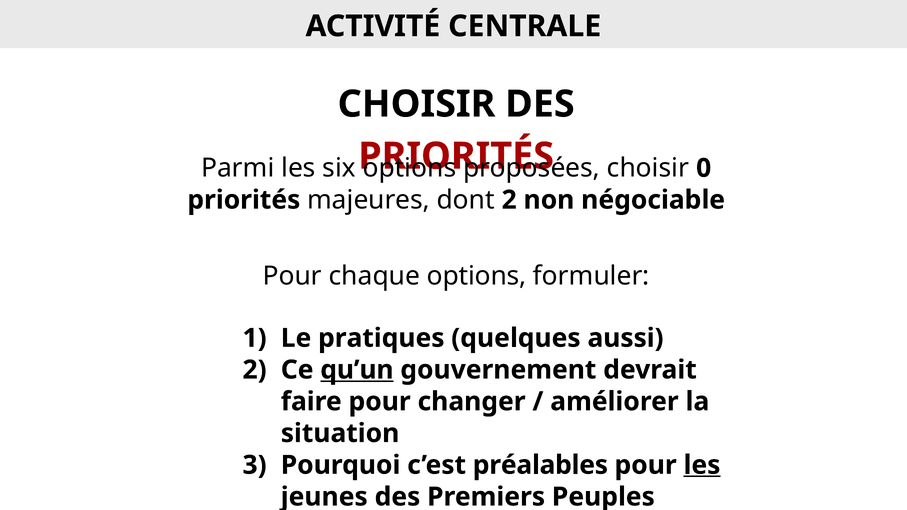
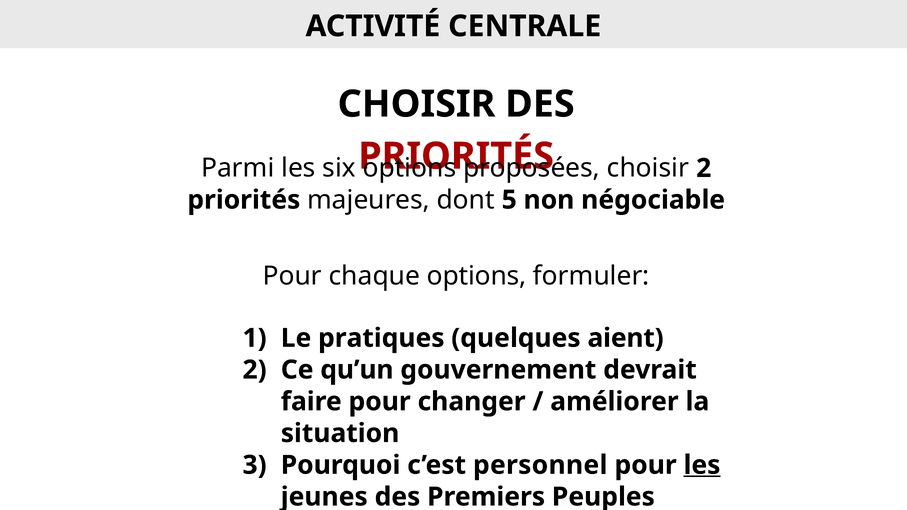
choisir 0: 0 -> 2 (704, 168)
dont 2: 2 -> 5 (509, 200)
aussi: aussi -> aient (626, 338)
qu’un underline: present -> none (357, 370)
préalables: préalables -> personnel (540, 465)
